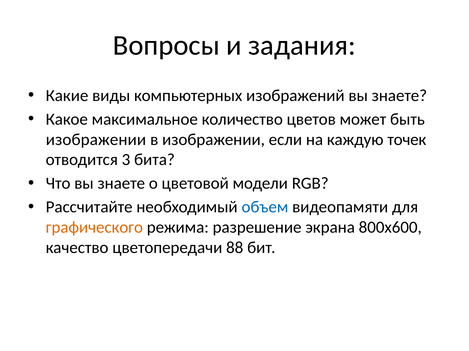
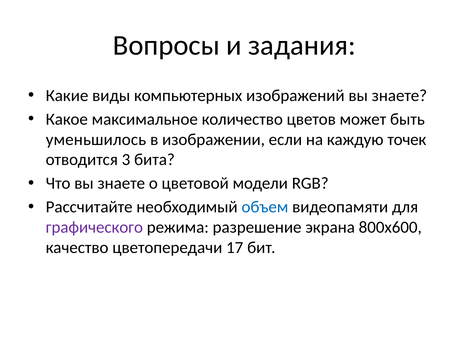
изображении: изображении -> уменьшилось (96, 140)
графического colour: orange -> purple (94, 228)
88: 88 -> 17 (235, 248)
